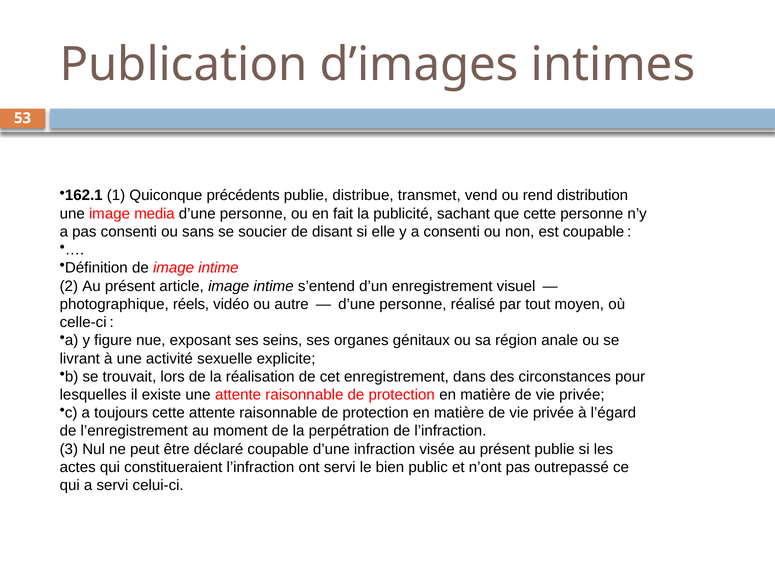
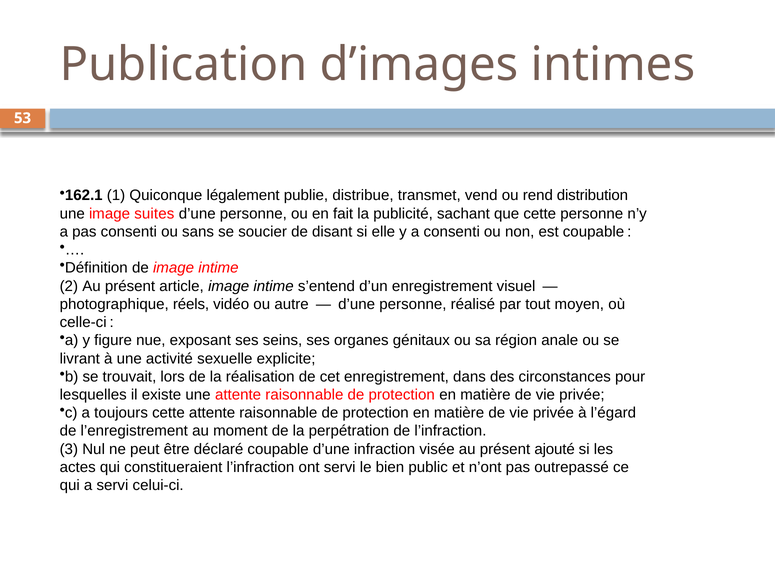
précédents: précédents -> légalement (243, 195)
media: media -> suites (154, 213)
présent publie: publie -> ajouté (555, 449)
